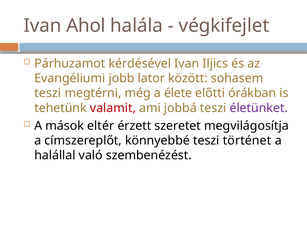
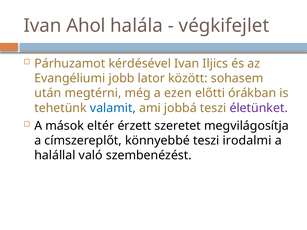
teszi: teszi -> után (48, 93)
élete: élete -> ezen (178, 93)
valamit colour: red -> blue (113, 108)
történet: történet -> irodalmi (247, 141)
